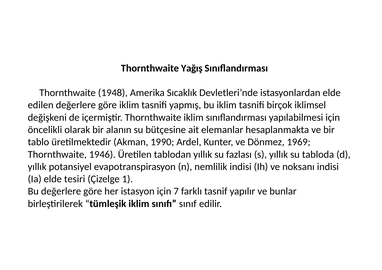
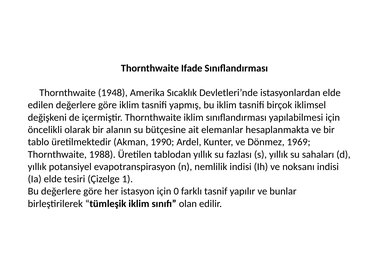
Yağış: Yağış -> Ifade (192, 68)
1946: 1946 -> 1988 (102, 154)
tabloda: tabloda -> sahaları (318, 154)
7: 7 -> 0 (176, 191)
sınıf: sınıf -> olan (188, 204)
